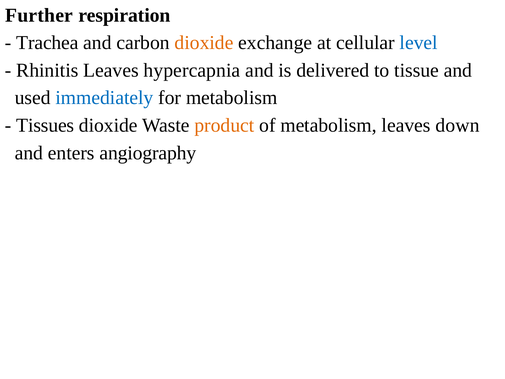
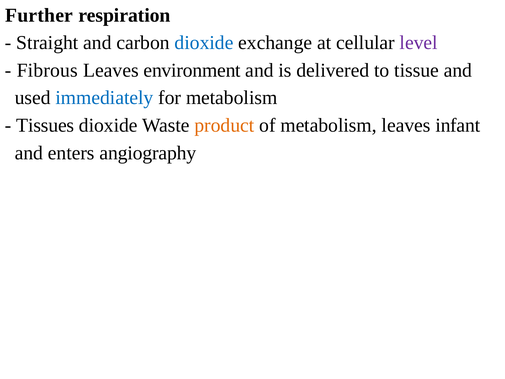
Trachea: Trachea -> Straight (47, 43)
dioxide colour: orange -> blue (204, 43)
level colour: blue -> purple (419, 43)
Rhinitis: Rhinitis -> Fibrous (47, 70)
hypercapnia: hypercapnia -> environment (192, 70)
down: down -> infant (458, 125)
